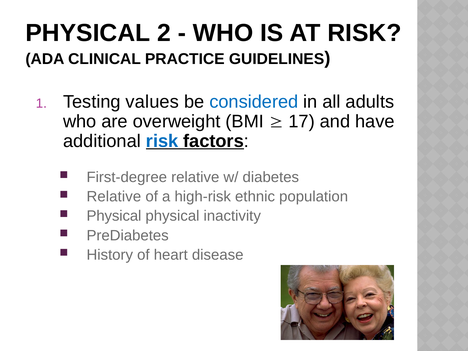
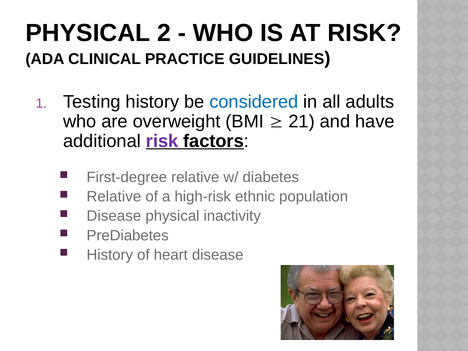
Testing values: values -> history (152, 102)
17: 17 -> 21 (302, 121)
risk colour: blue -> purple (162, 141)
Physical: Physical -> Disease (114, 216)
